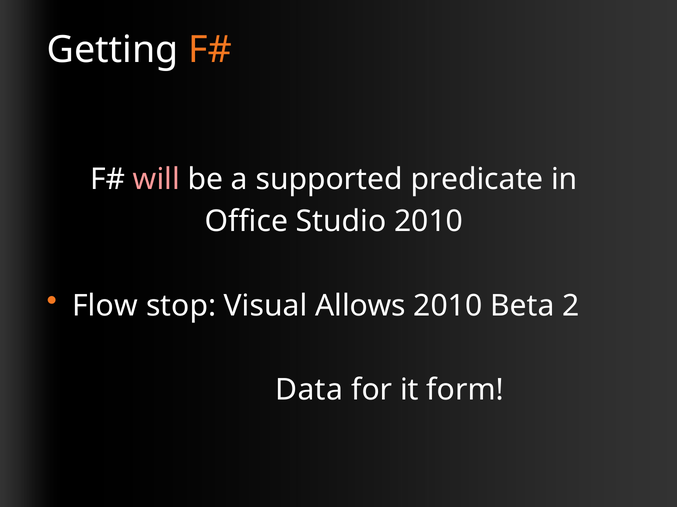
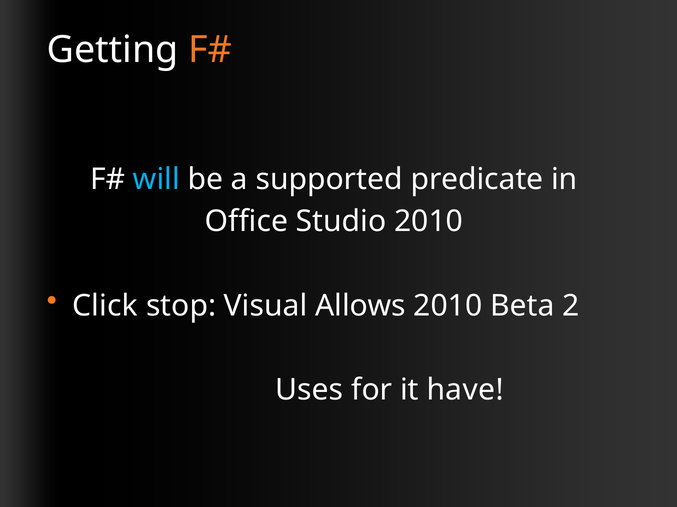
will colour: pink -> light blue (156, 180)
Flow: Flow -> Click (105, 306)
Data: Data -> Uses (309, 390)
form: form -> have (465, 390)
